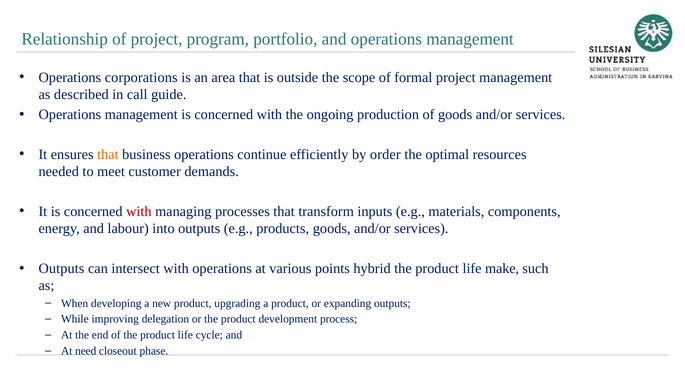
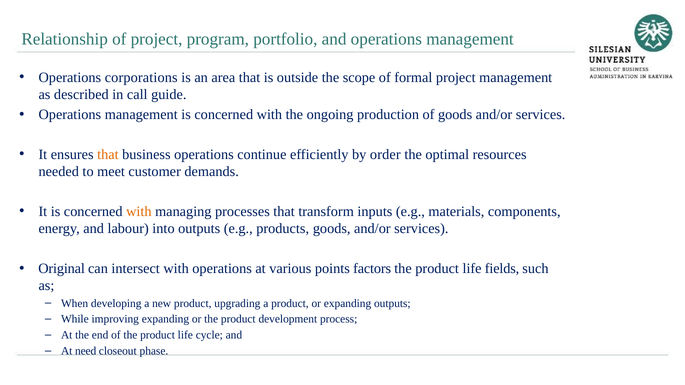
with colour: red -> orange (139, 212)
Outputs: Outputs -> Original (62, 269)
hybrid: hybrid -> factors (372, 269)
make: make -> fields (502, 269)
improving delegation: delegation -> expanding (165, 319)
